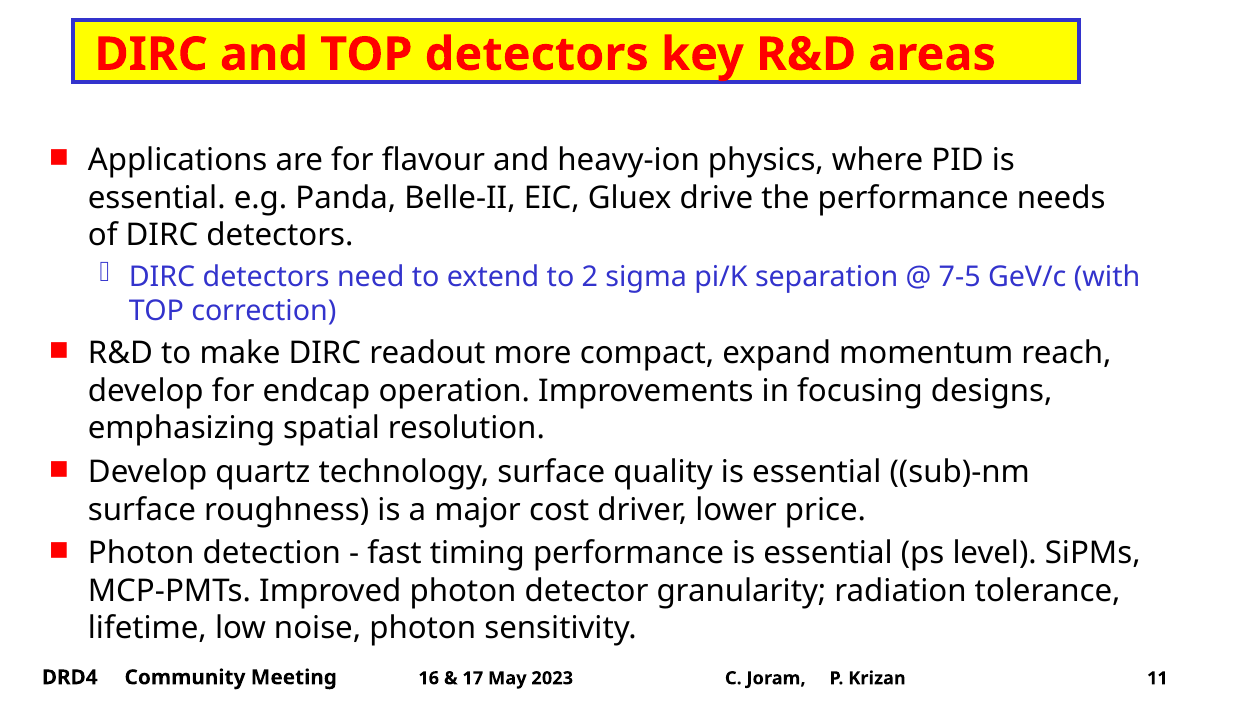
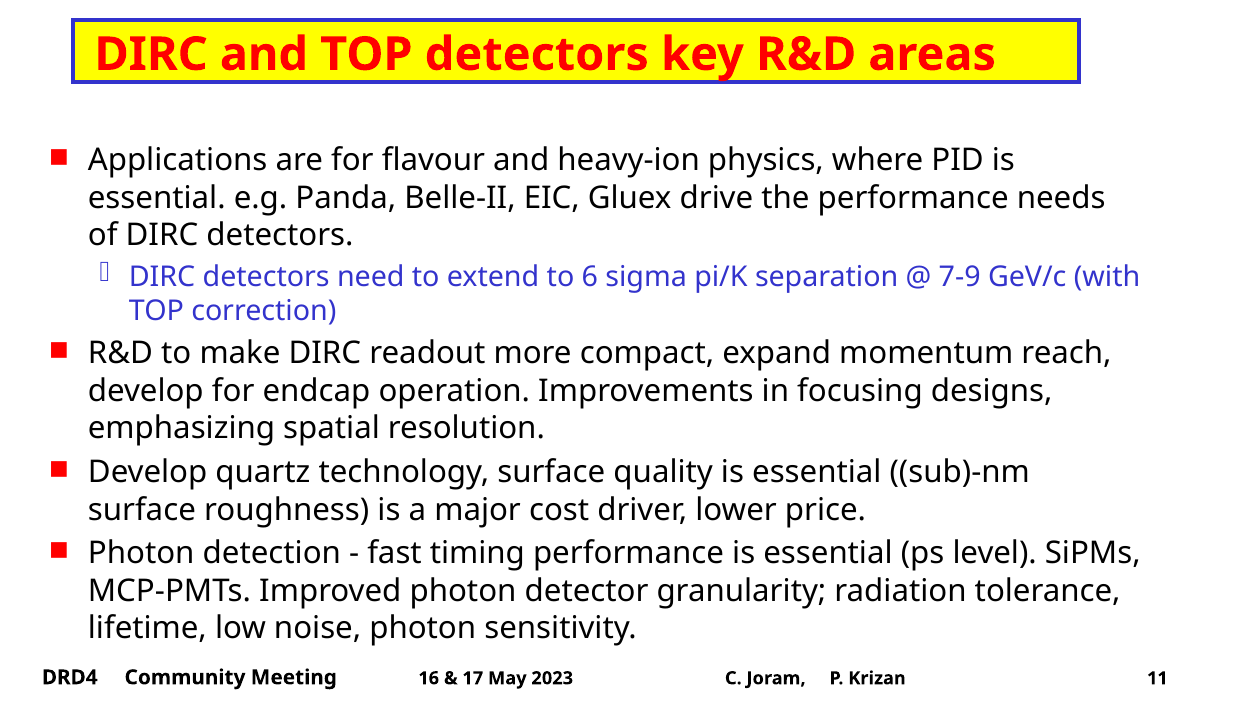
2: 2 -> 6 (590, 277)
7-5: 7-5 -> 7-9 (960, 277)
